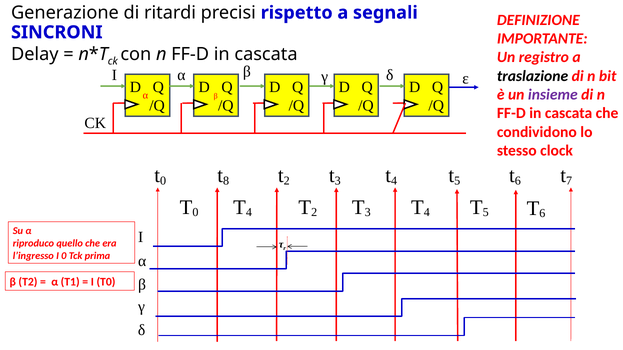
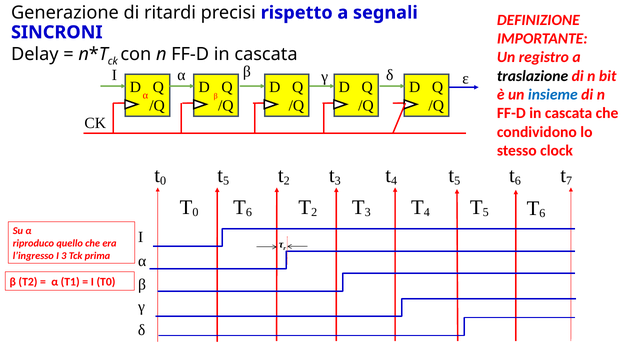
insieme colour: purple -> blue (553, 95)
8: 8 -> 5 (226, 181)
4: 4 -> 6 (249, 213)
I 0: 0 -> 3 (64, 256)
